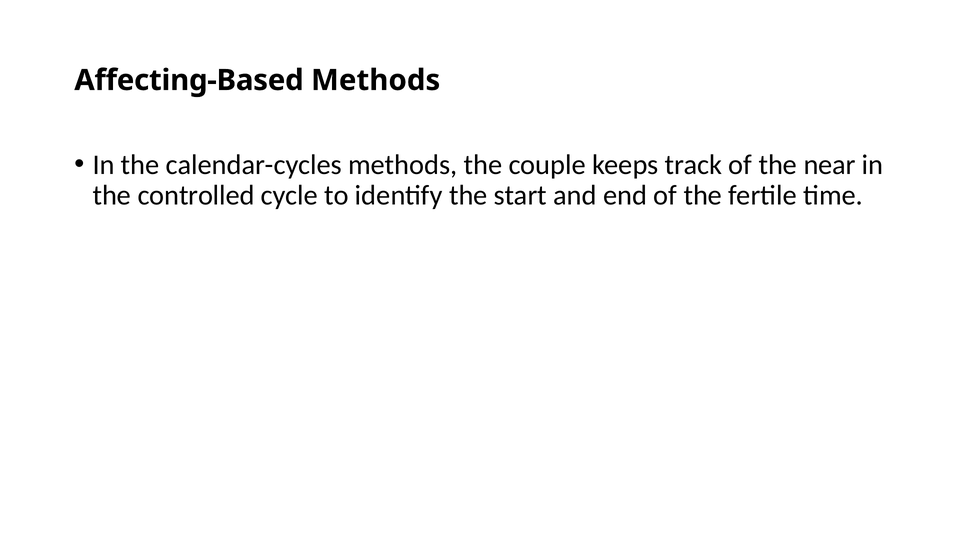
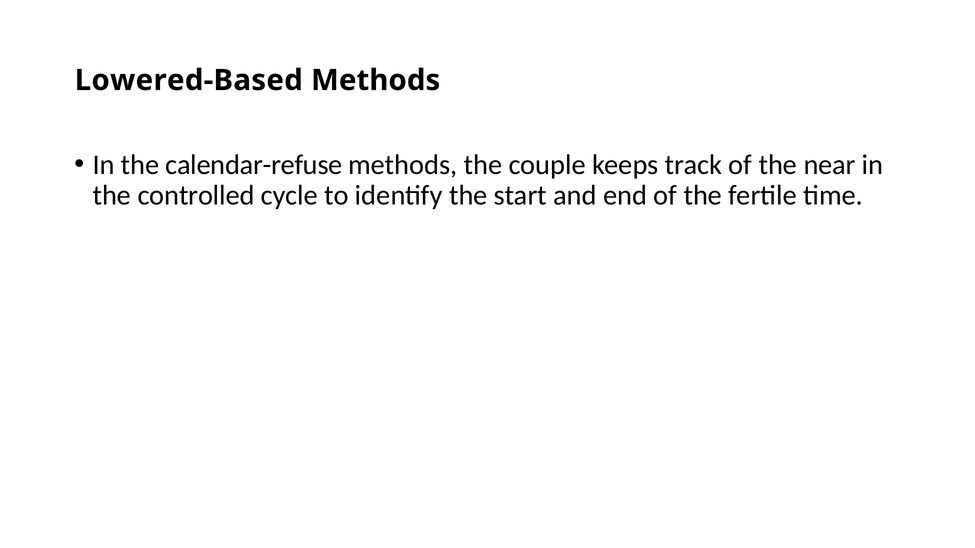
Affecting-Based: Affecting-Based -> Lowered-Based (189, 80)
calendar-cycles: calendar-cycles -> calendar-refuse (254, 165)
